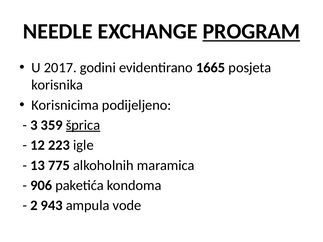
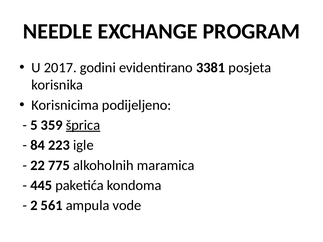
PROGRAM underline: present -> none (251, 31)
1665: 1665 -> 3381 (211, 68)
3: 3 -> 5 (34, 125)
12: 12 -> 84 (38, 145)
13: 13 -> 22 (38, 165)
906: 906 -> 445 (41, 186)
943: 943 -> 561 (52, 206)
